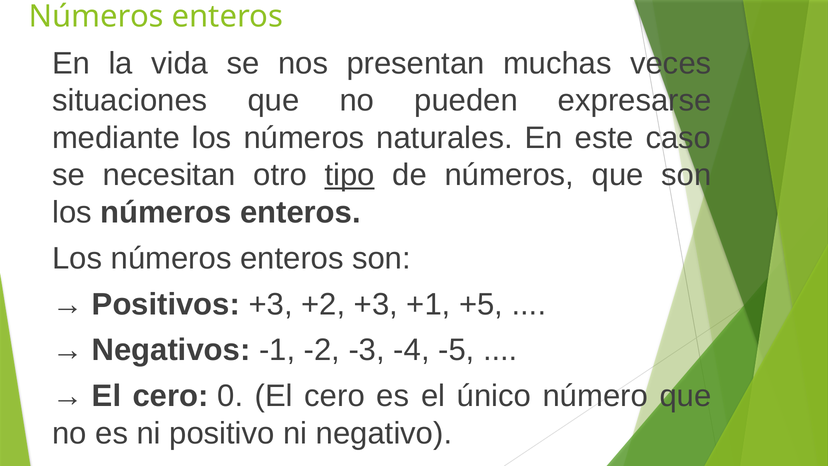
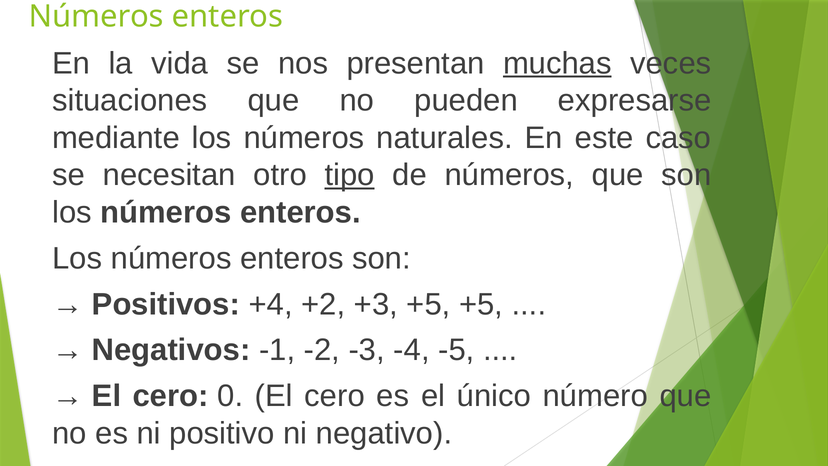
muchas underline: none -> present (557, 63)
Positivos +3: +3 -> +4 (271, 304)
+3 +1: +1 -> +5 (428, 304)
